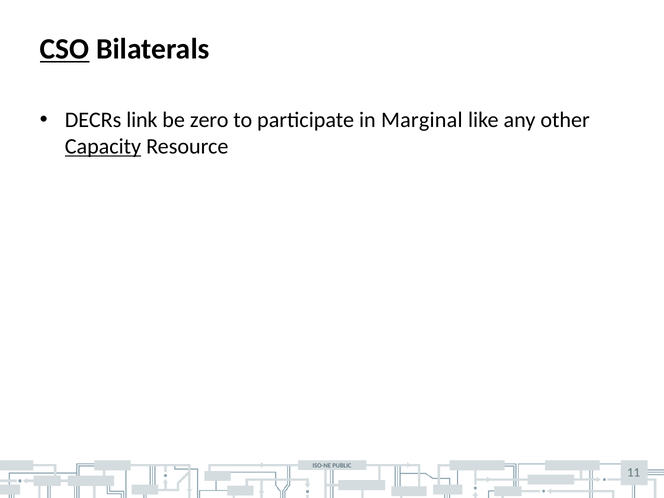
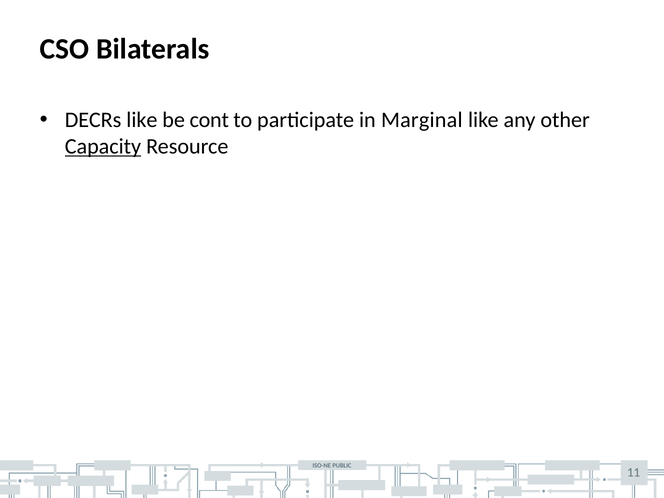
CSO underline: present -> none (65, 49)
DECRs link: link -> like (142, 120)
zero: zero -> cont (209, 120)
